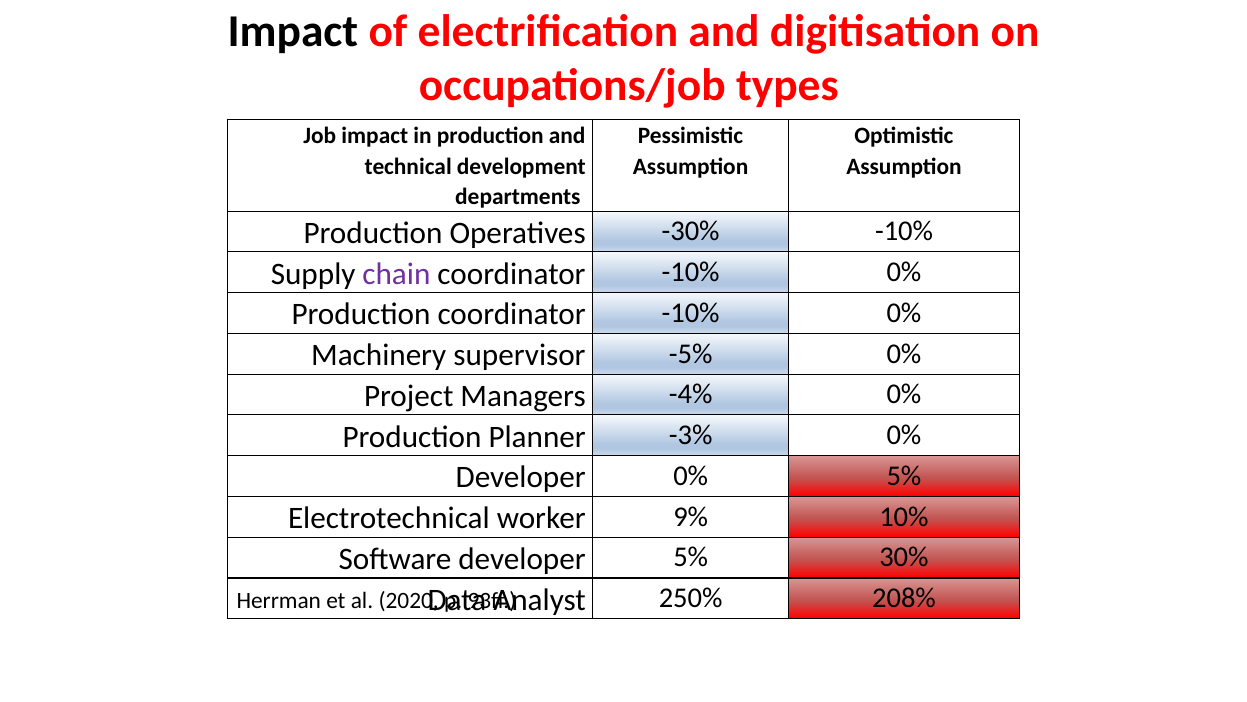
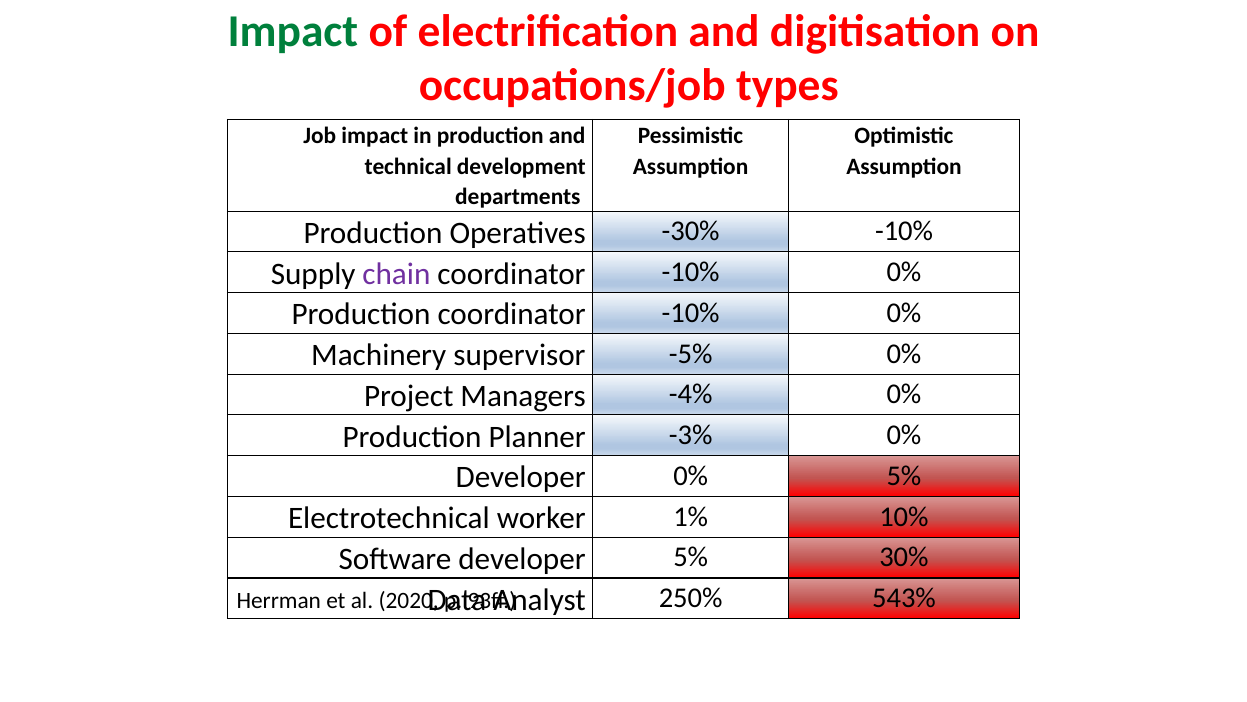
Impact colour: black -> green (293, 31)
9%: 9% -> 1% (691, 516)
208%: 208% -> 543% (904, 598)
